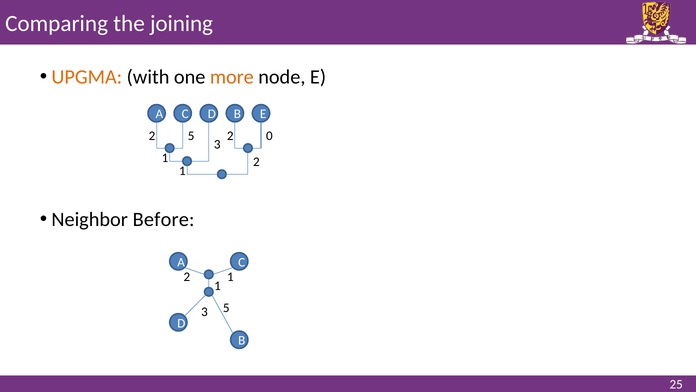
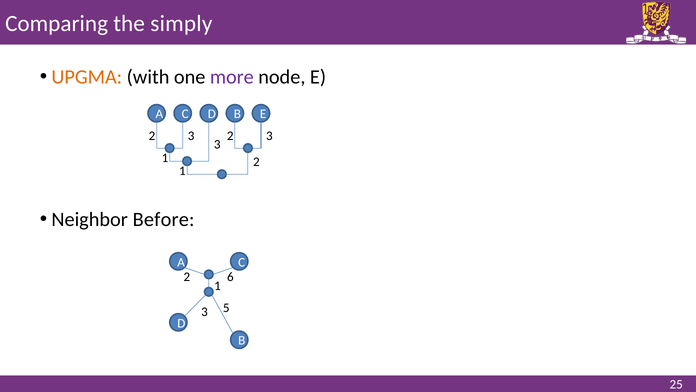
joining: joining -> simply (181, 24)
more colour: orange -> purple (232, 77)
5: 5 -> 3 (191, 136)
0: 0 -> 3 (269, 136)
2 1: 1 -> 6 (230, 277)
